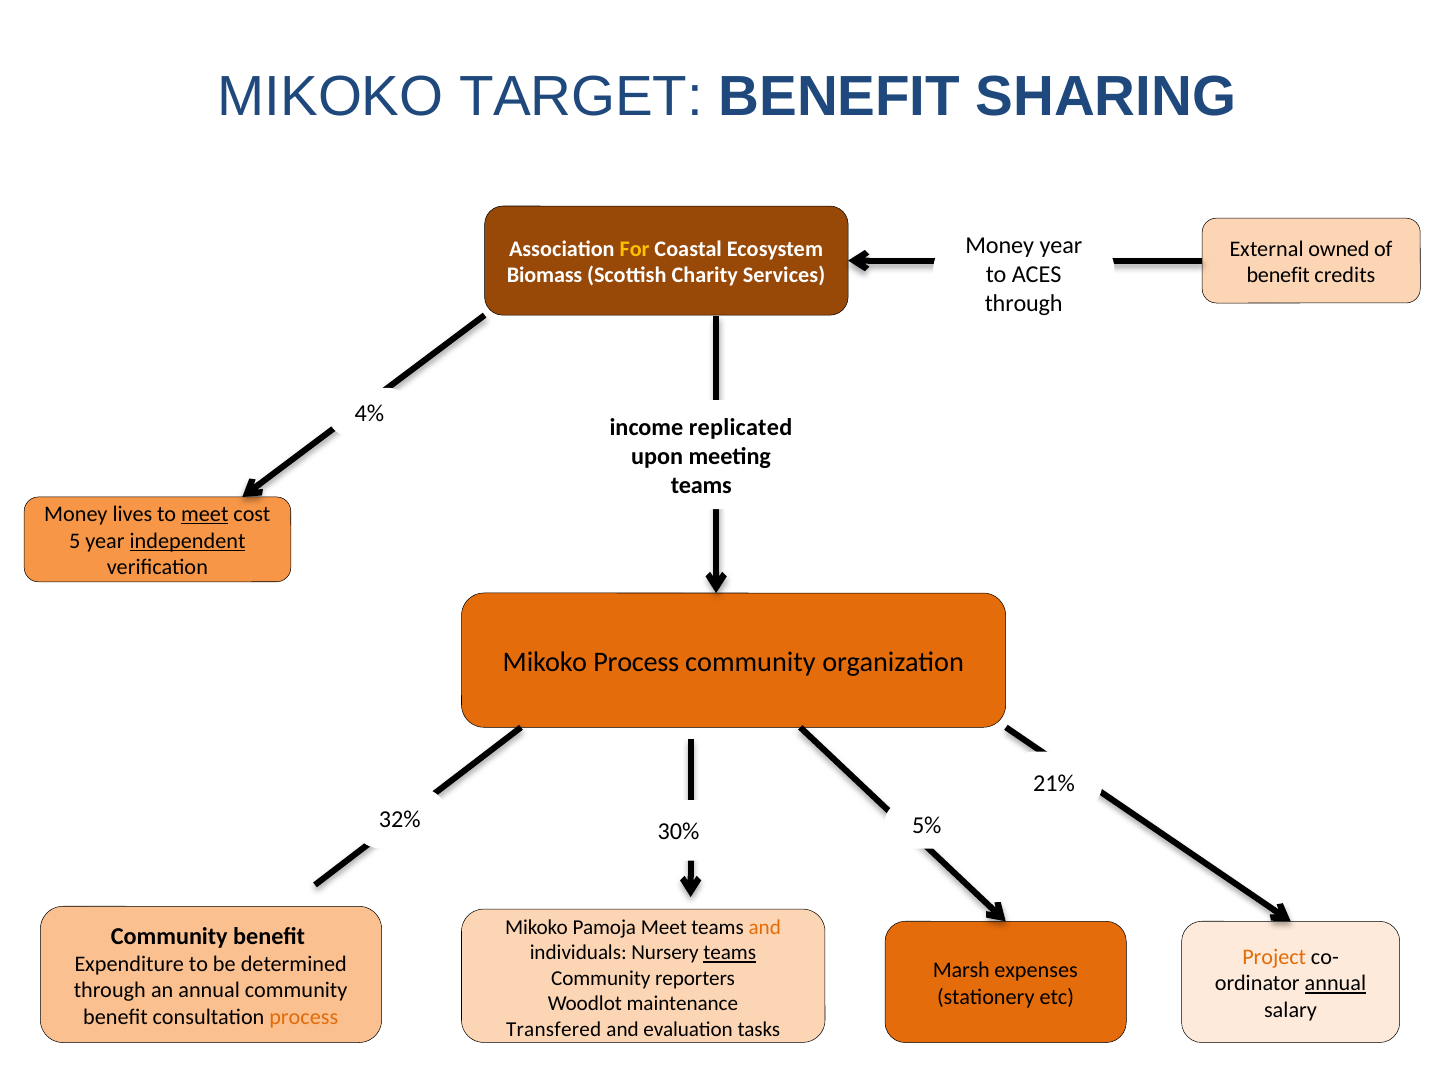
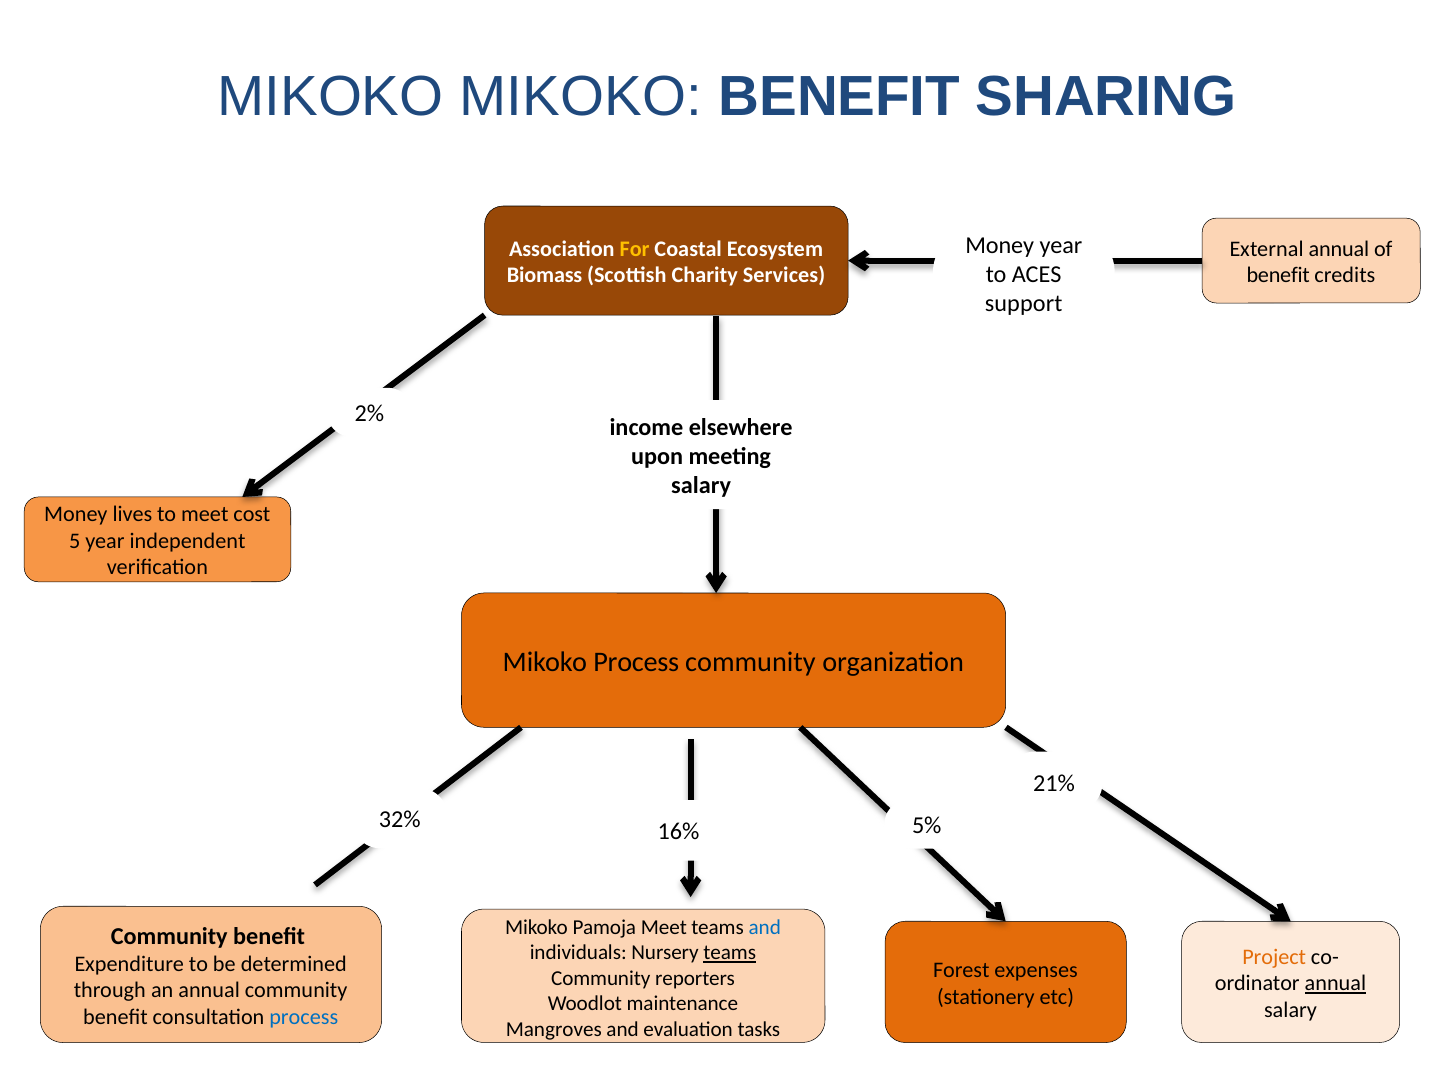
MIKOKO TARGET: TARGET -> MIKOKO (581, 97)
External owned: owned -> annual (1339, 249)
through: through -> support (1024, 303)
4%: 4% -> 2% (369, 414)
replicated: replicated -> elsewhere (741, 427)
teams: teams -> salary (701, 485)
meet underline: present -> none (205, 514)
independent underline: present -> none (188, 541)
30%: 30% -> 16% (679, 832)
and colour: orange -> blue (765, 927)
Marsh: Marsh -> Forest (961, 970)
process colour: orange -> blue (304, 1017)
Transfered: Transfered -> Mangroves (554, 1029)
